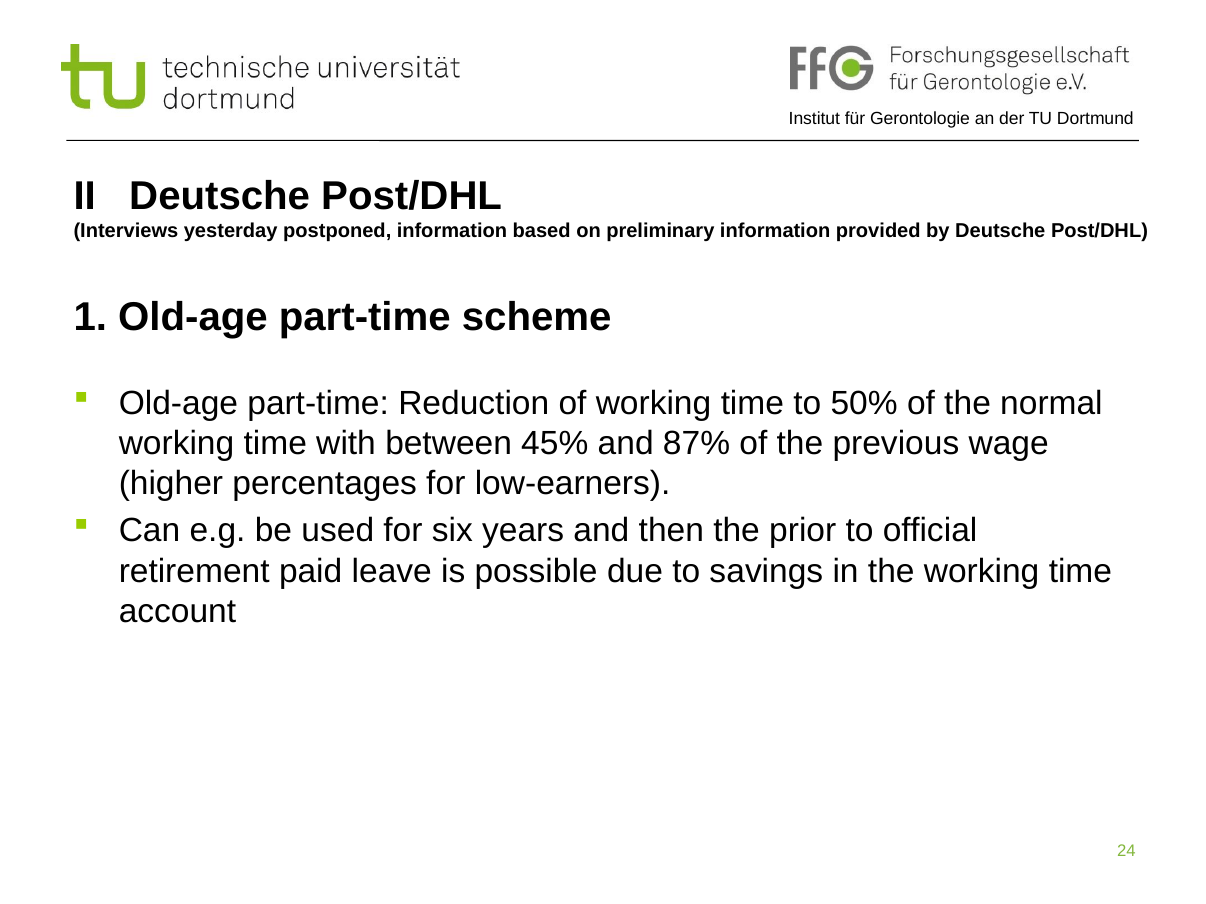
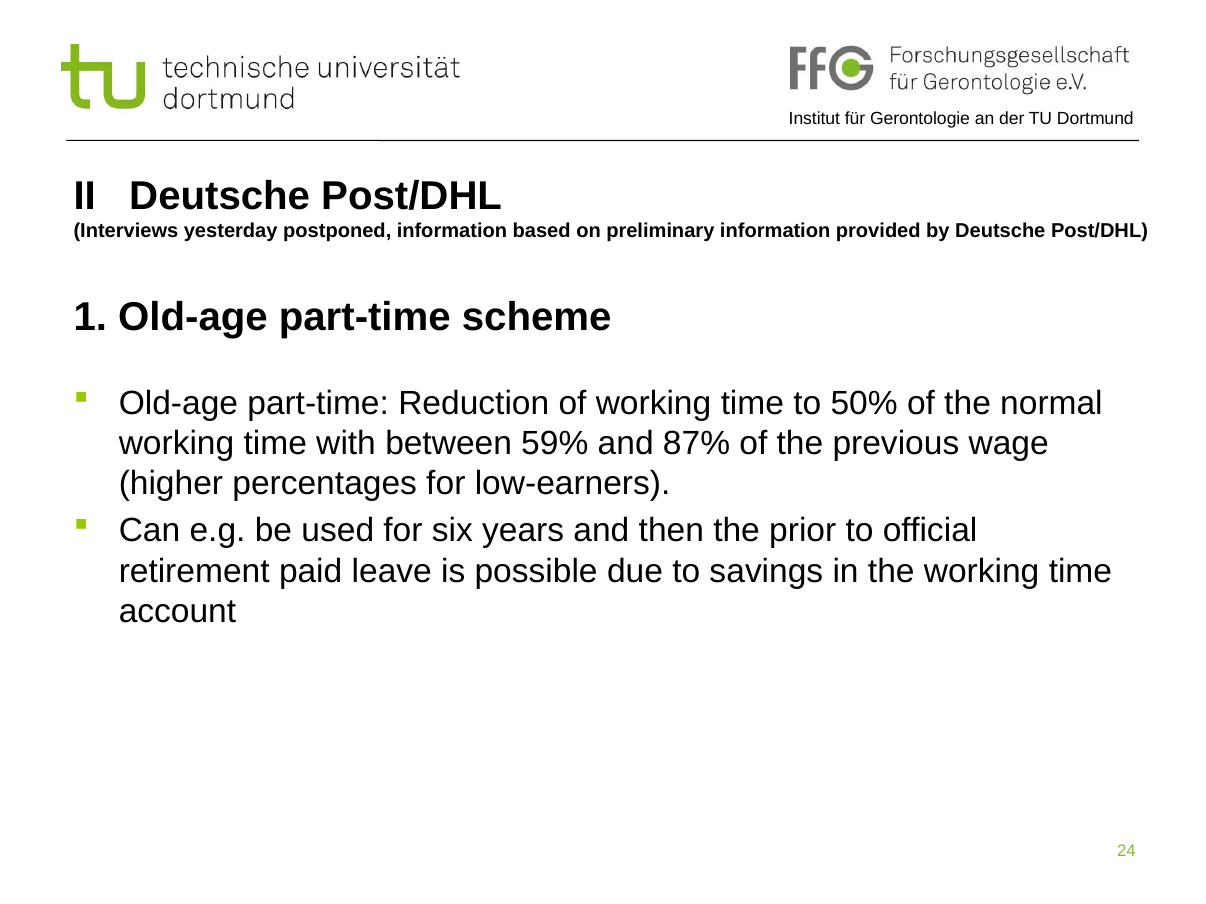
45%: 45% -> 59% (555, 444)
